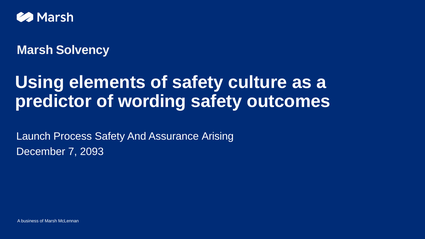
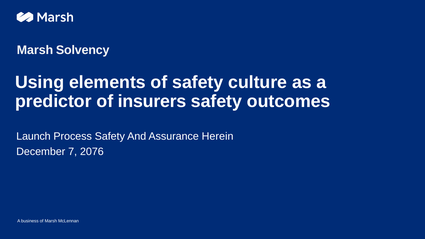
wording: wording -> insurers (152, 101)
Arising: Arising -> Herein (218, 136)
2093: 2093 -> 2076 (92, 152)
